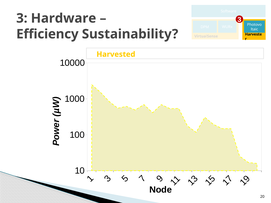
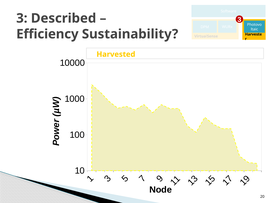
Hardware: Hardware -> Described (64, 18)
